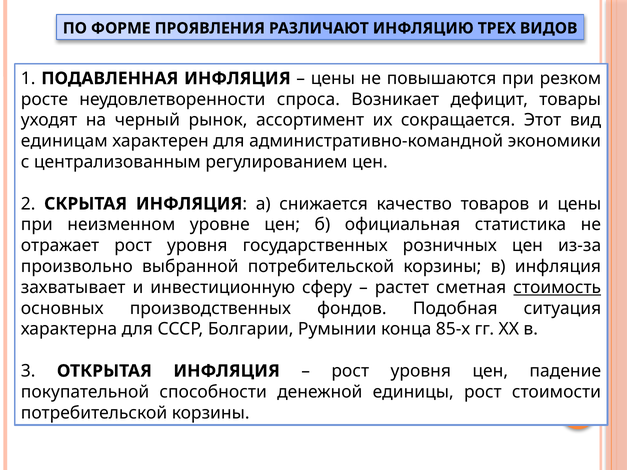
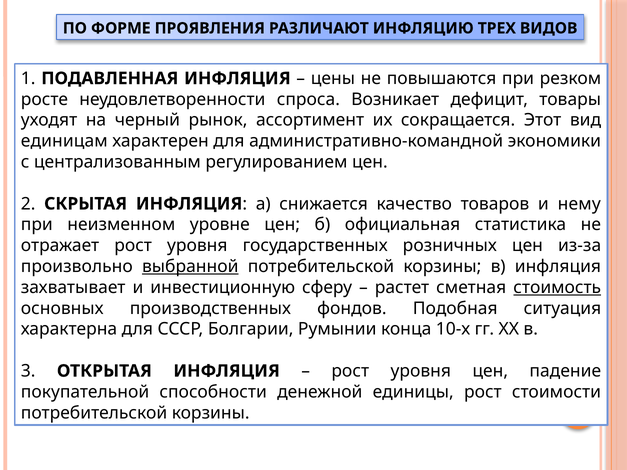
и цены: цены -> нему (579, 204)
выбранной underline: none -> present (190, 267)
85-х: 85-х -> 10-х (453, 329)
